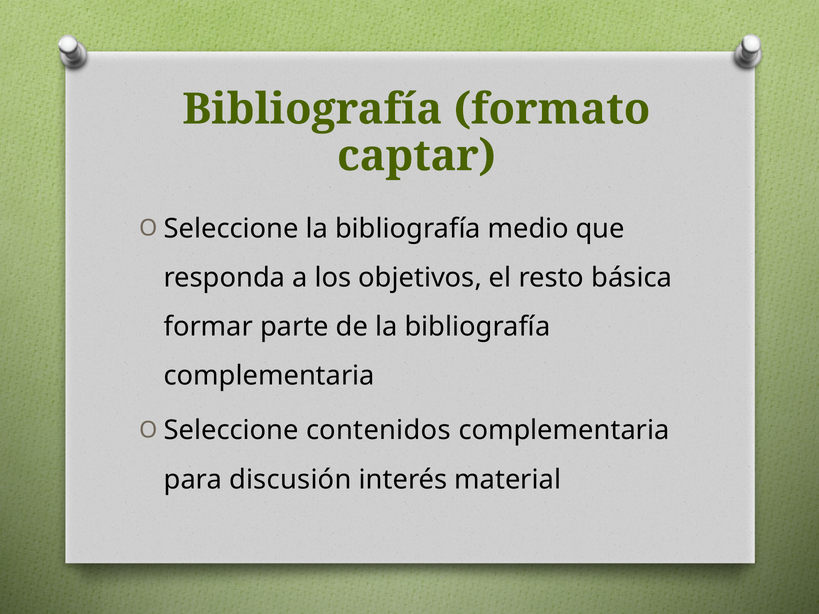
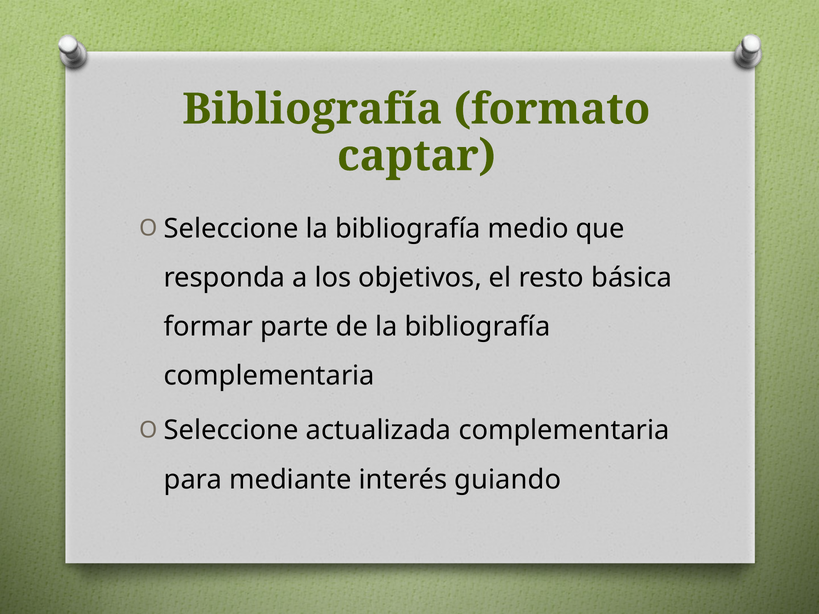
contenidos: contenidos -> actualizada (378, 431)
discusión: discusión -> mediante (290, 480)
material: material -> guiando (508, 480)
